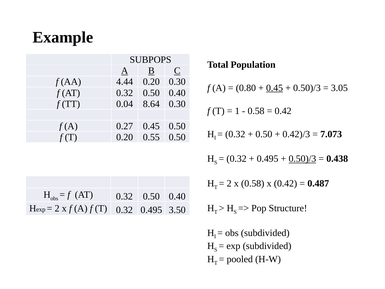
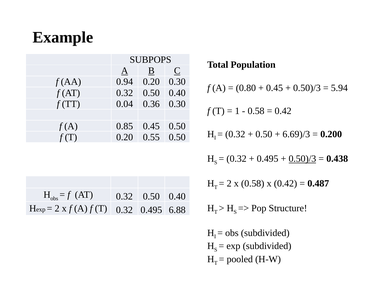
4.44: 4.44 -> 0.94 (125, 82)
0.45 underline: present -> none (275, 88)
3.05: 3.05 -> 5.94 (339, 88)
8.64: 8.64 -> 0.36 (151, 104)
0.27: 0.27 -> 0.85 (125, 126)
0.42)/3: 0.42)/3 -> 6.69)/3 (296, 134)
7.073: 7.073 -> 0.200 (331, 134)
3.50: 3.50 -> 6.88 (177, 210)
